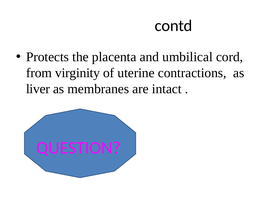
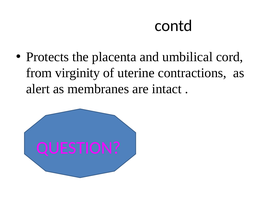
liver: liver -> alert (38, 89)
